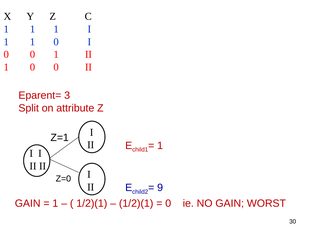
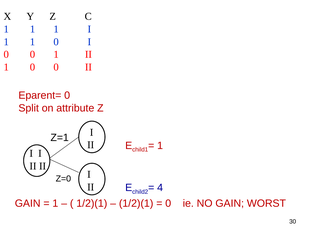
Eparent= 3: 3 -> 0 (67, 95)
9: 9 -> 4 (160, 187)
